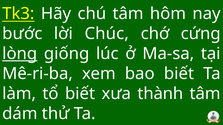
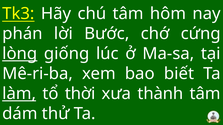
bước: bước -> phán (22, 34)
Chúc: Chúc -> Bước (107, 34)
làm underline: none -> present (19, 94)
tổ biết: biết -> thời (80, 94)
